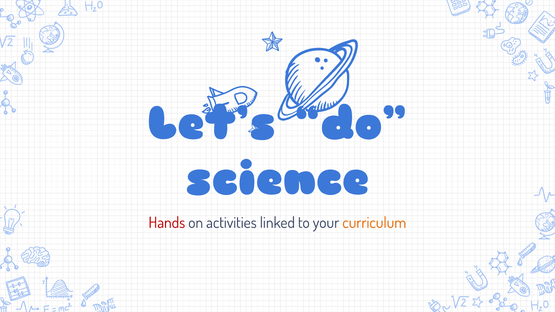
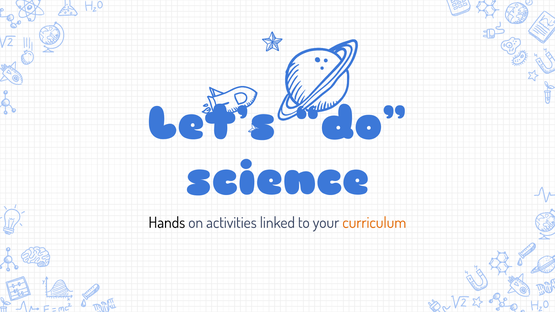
Hands colour: red -> black (167, 223)
